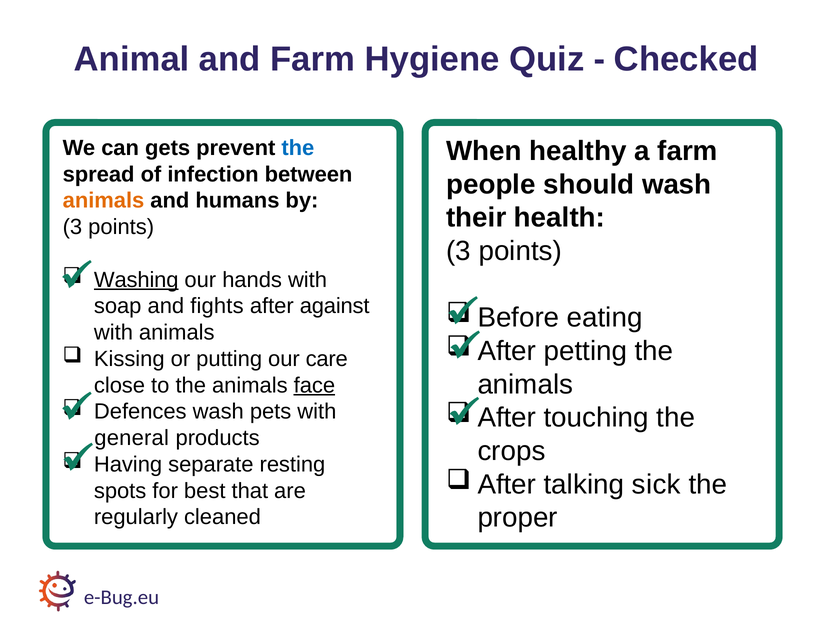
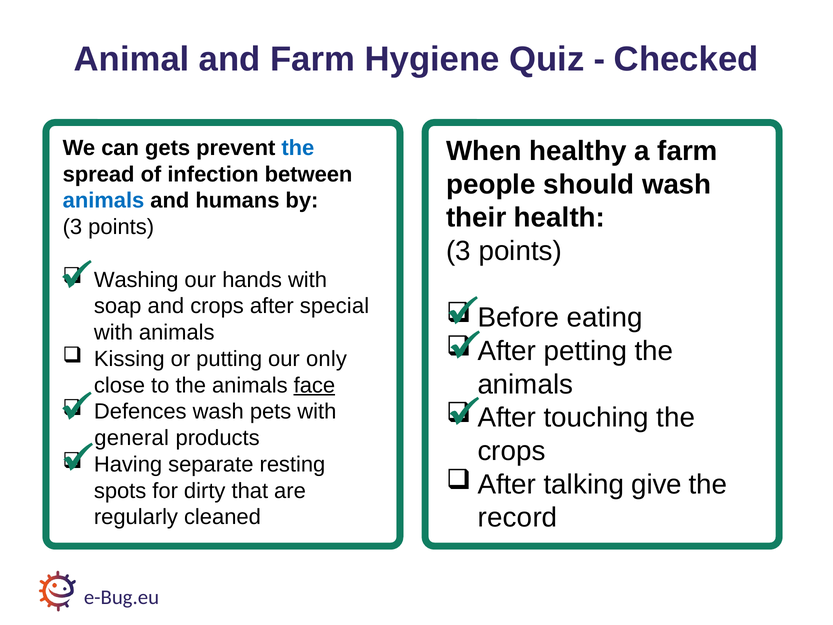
animals colour: orange -> blue (104, 201)
Washing underline: present -> none (136, 280)
and fights: fights -> crops (217, 306)
against: against -> special (334, 306)
care: care -> only (326, 359)
sick: sick -> give (657, 484)
best: best -> dirty (205, 491)
proper: proper -> record (517, 518)
